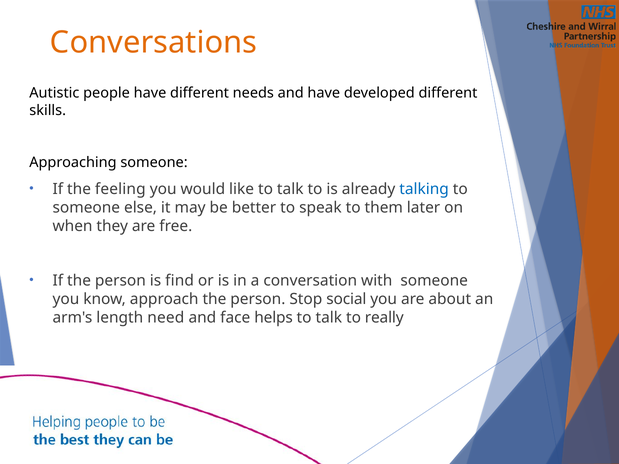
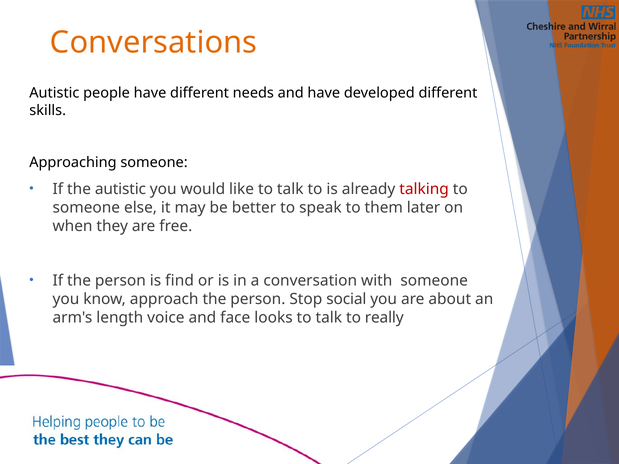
the feeling: feeling -> autistic (120, 189)
talking colour: blue -> red (424, 189)
need: need -> voice (166, 318)
helps: helps -> looks (274, 318)
